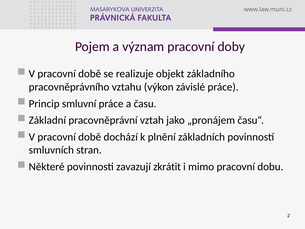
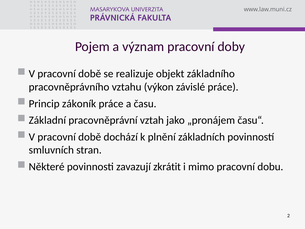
smluvní: smluvní -> zákoník (79, 104)
